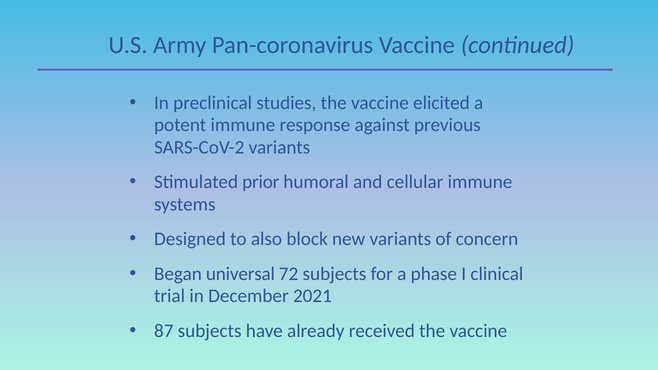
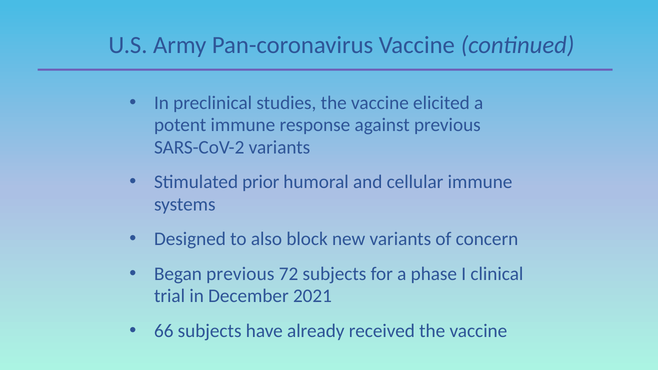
Began universal: universal -> previous (240, 274)
87: 87 -> 66 (164, 331)
